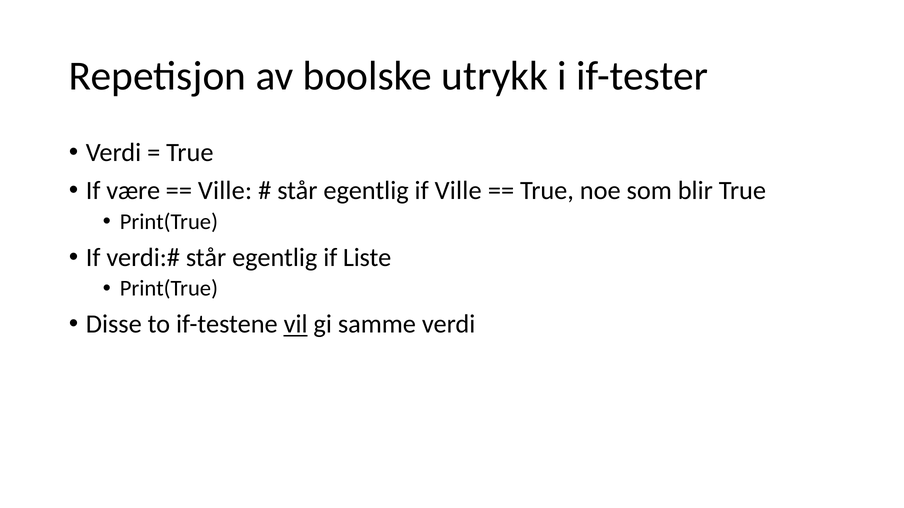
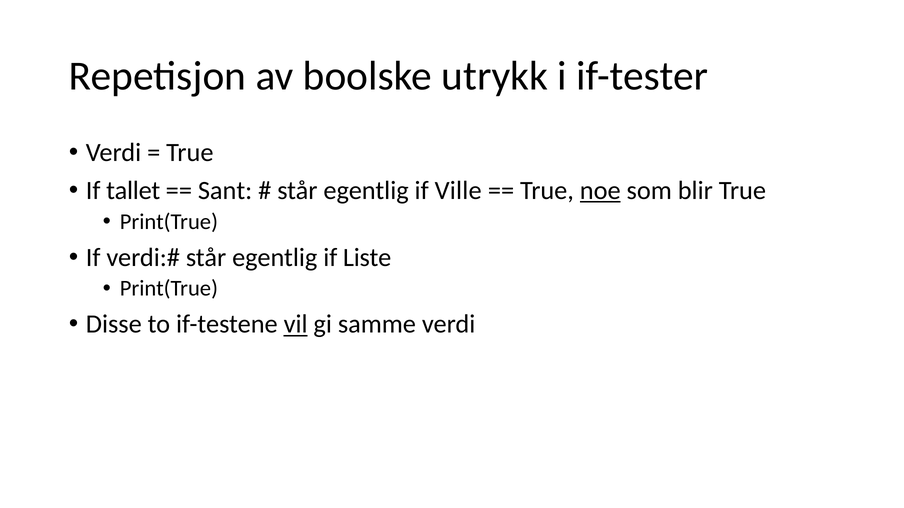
være: være -> tallet (133, 191)
Ville: Ville -> Sant (225, 191)
noe underline: none -> present (600, 191)
